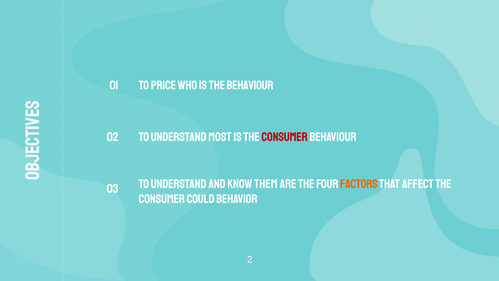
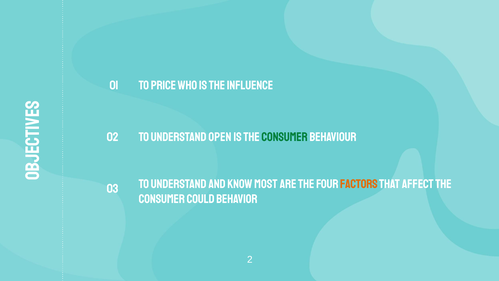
the behaviour: behaviour -> influence (250, 85)
most: most -> open (220, 137)
consumer colour: red -> green (285, 137)
them: them -> most (266, 184)
